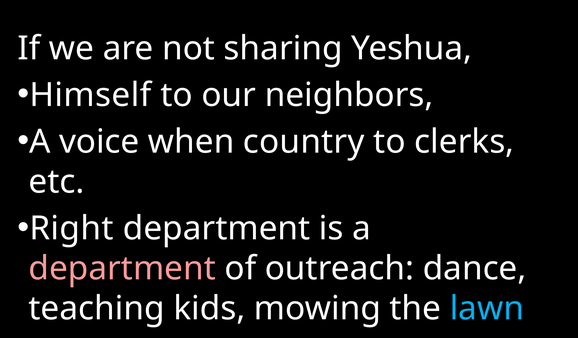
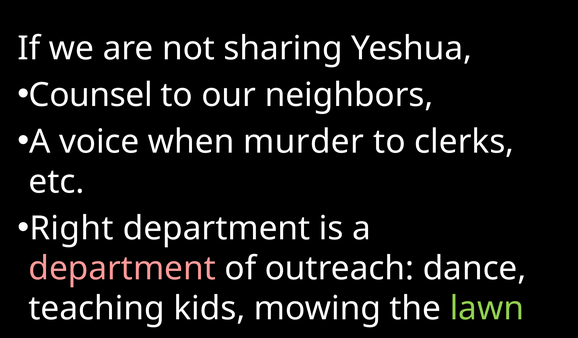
Himself: Himself -> Counsel (91, 95)
country: country -> murder (304, 142)
lawn colour: light blue -> light green (487, 309)
